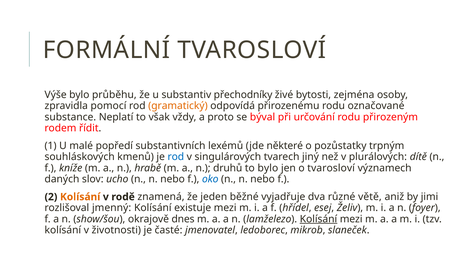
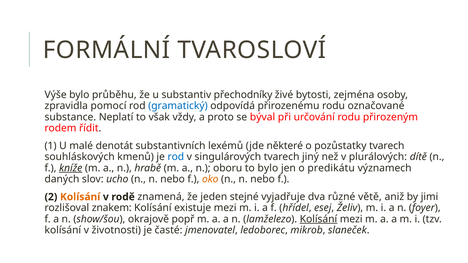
gramatický colour: orange -> blue (178, 106)
popředí: popředí -> denotát (114, 146)
pozůstatky trpným: trpným -> tvarech (387, 146)
kníže underline: none -> present (71, 168)
druhů: druhů -> oboru (228, 168)
o tvarosloví: tvarosloví -> predikátu (331, 168)
oko colour: blue -> orange (210, 179)
běžné: běžné -> stejné (244, 197)
jmenný: jmenný -> znakem (112, 208)
dnes: dnes -> popř (183, 219)
